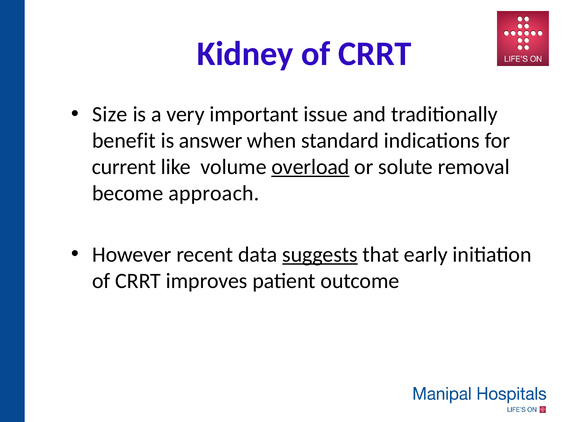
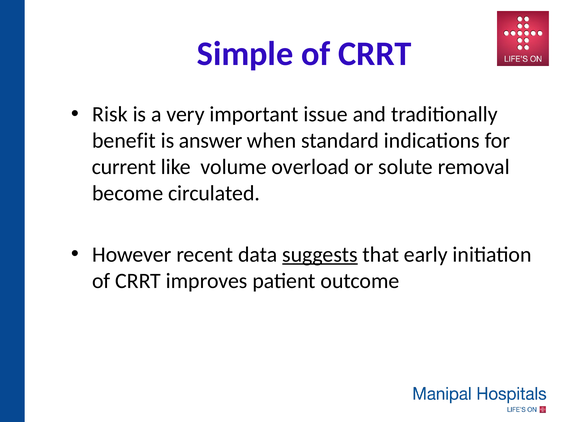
Kidney: Kidney -> Simple (245, 54)
Size: Size -> Risk (110, 114)
overload underline: present -> none (310, 167)
approach: approach -> circulated (214, 193)
